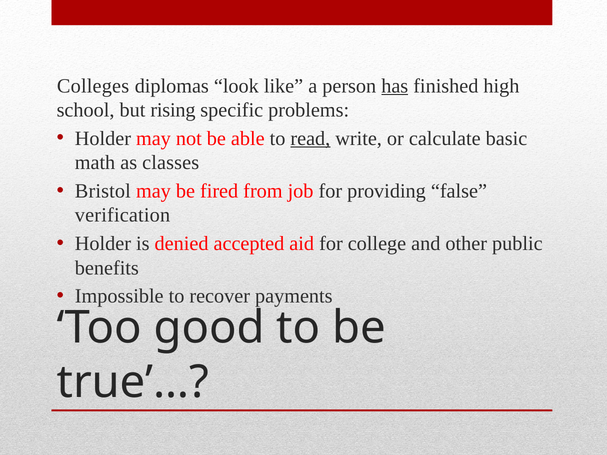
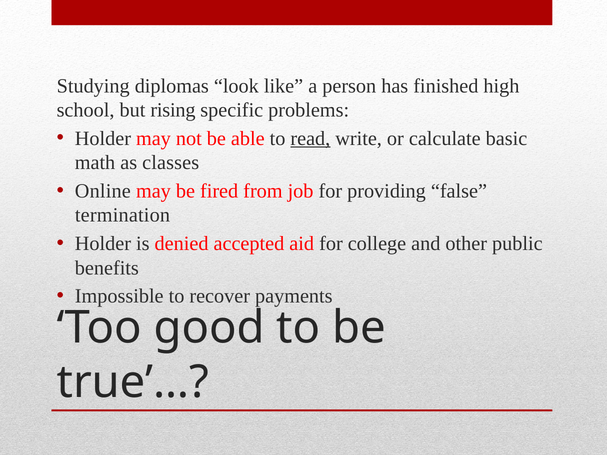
Colleges: Colleges -> Studying (93, 86)
has underline: present -> none (395, 86)
Bristol: Bristol -> Online (103, 191)
verification: verification -> termination (123, 215)
